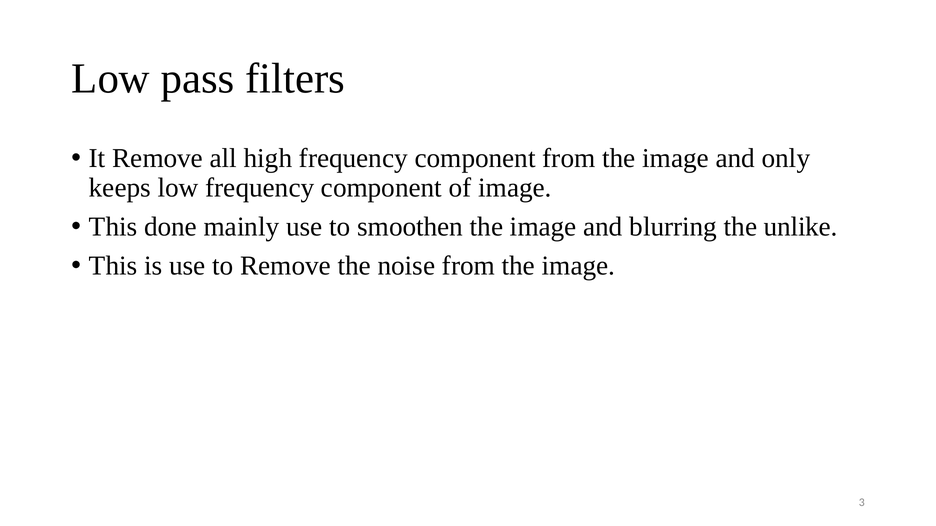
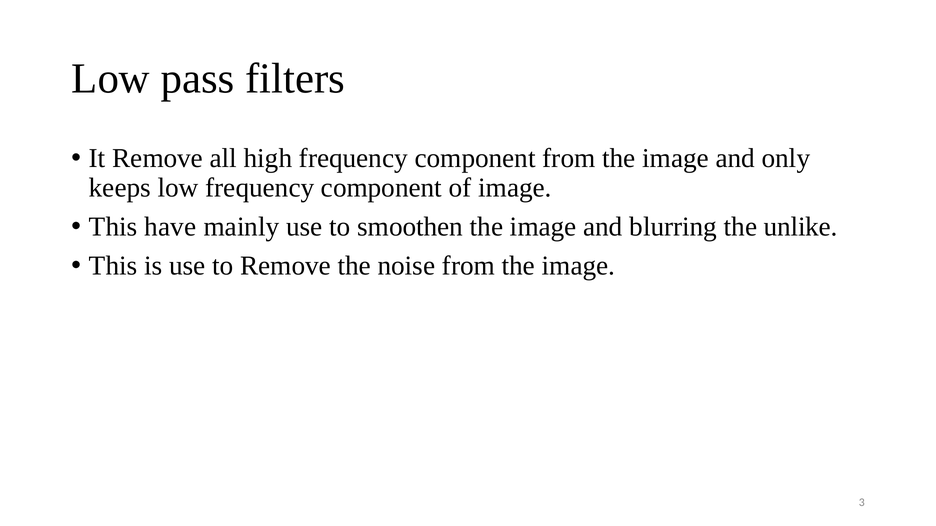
done: done -> have (170, 227)
